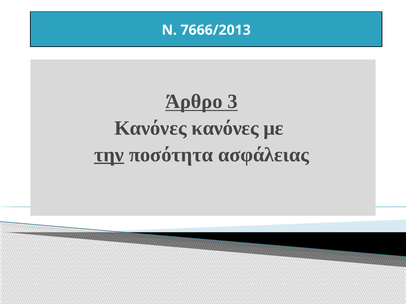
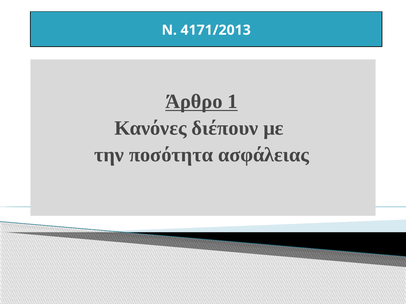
7666/2013: 7666/2013 -> 4171/2013 (216, 30)
3: 3 -> 1 (233, 102)
Κανόνες κανόνες: κανόνες -> διέπουν (225, 128)
την underline: present -> none (109, 155)
